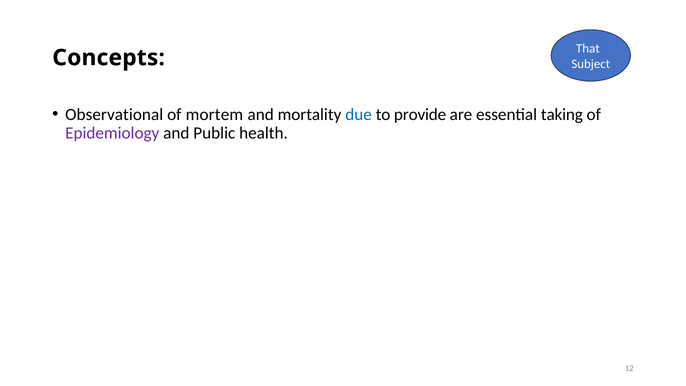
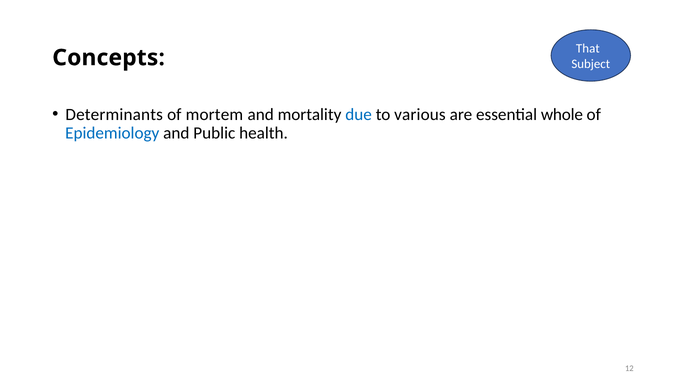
Observational: Observational -> Determinants (114, 114)
provide: provide -> various (420, 114)
taking: taking -> whole (562, 114)
Epidemiology colour: purple -> blue (112, 133)
